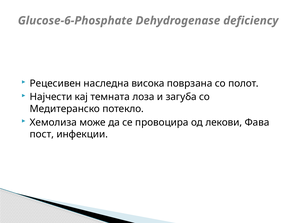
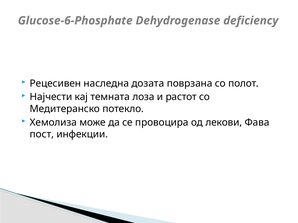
висока: висока -> дозата (148, 84)
загуба: загуба -> растот (181, 97)
